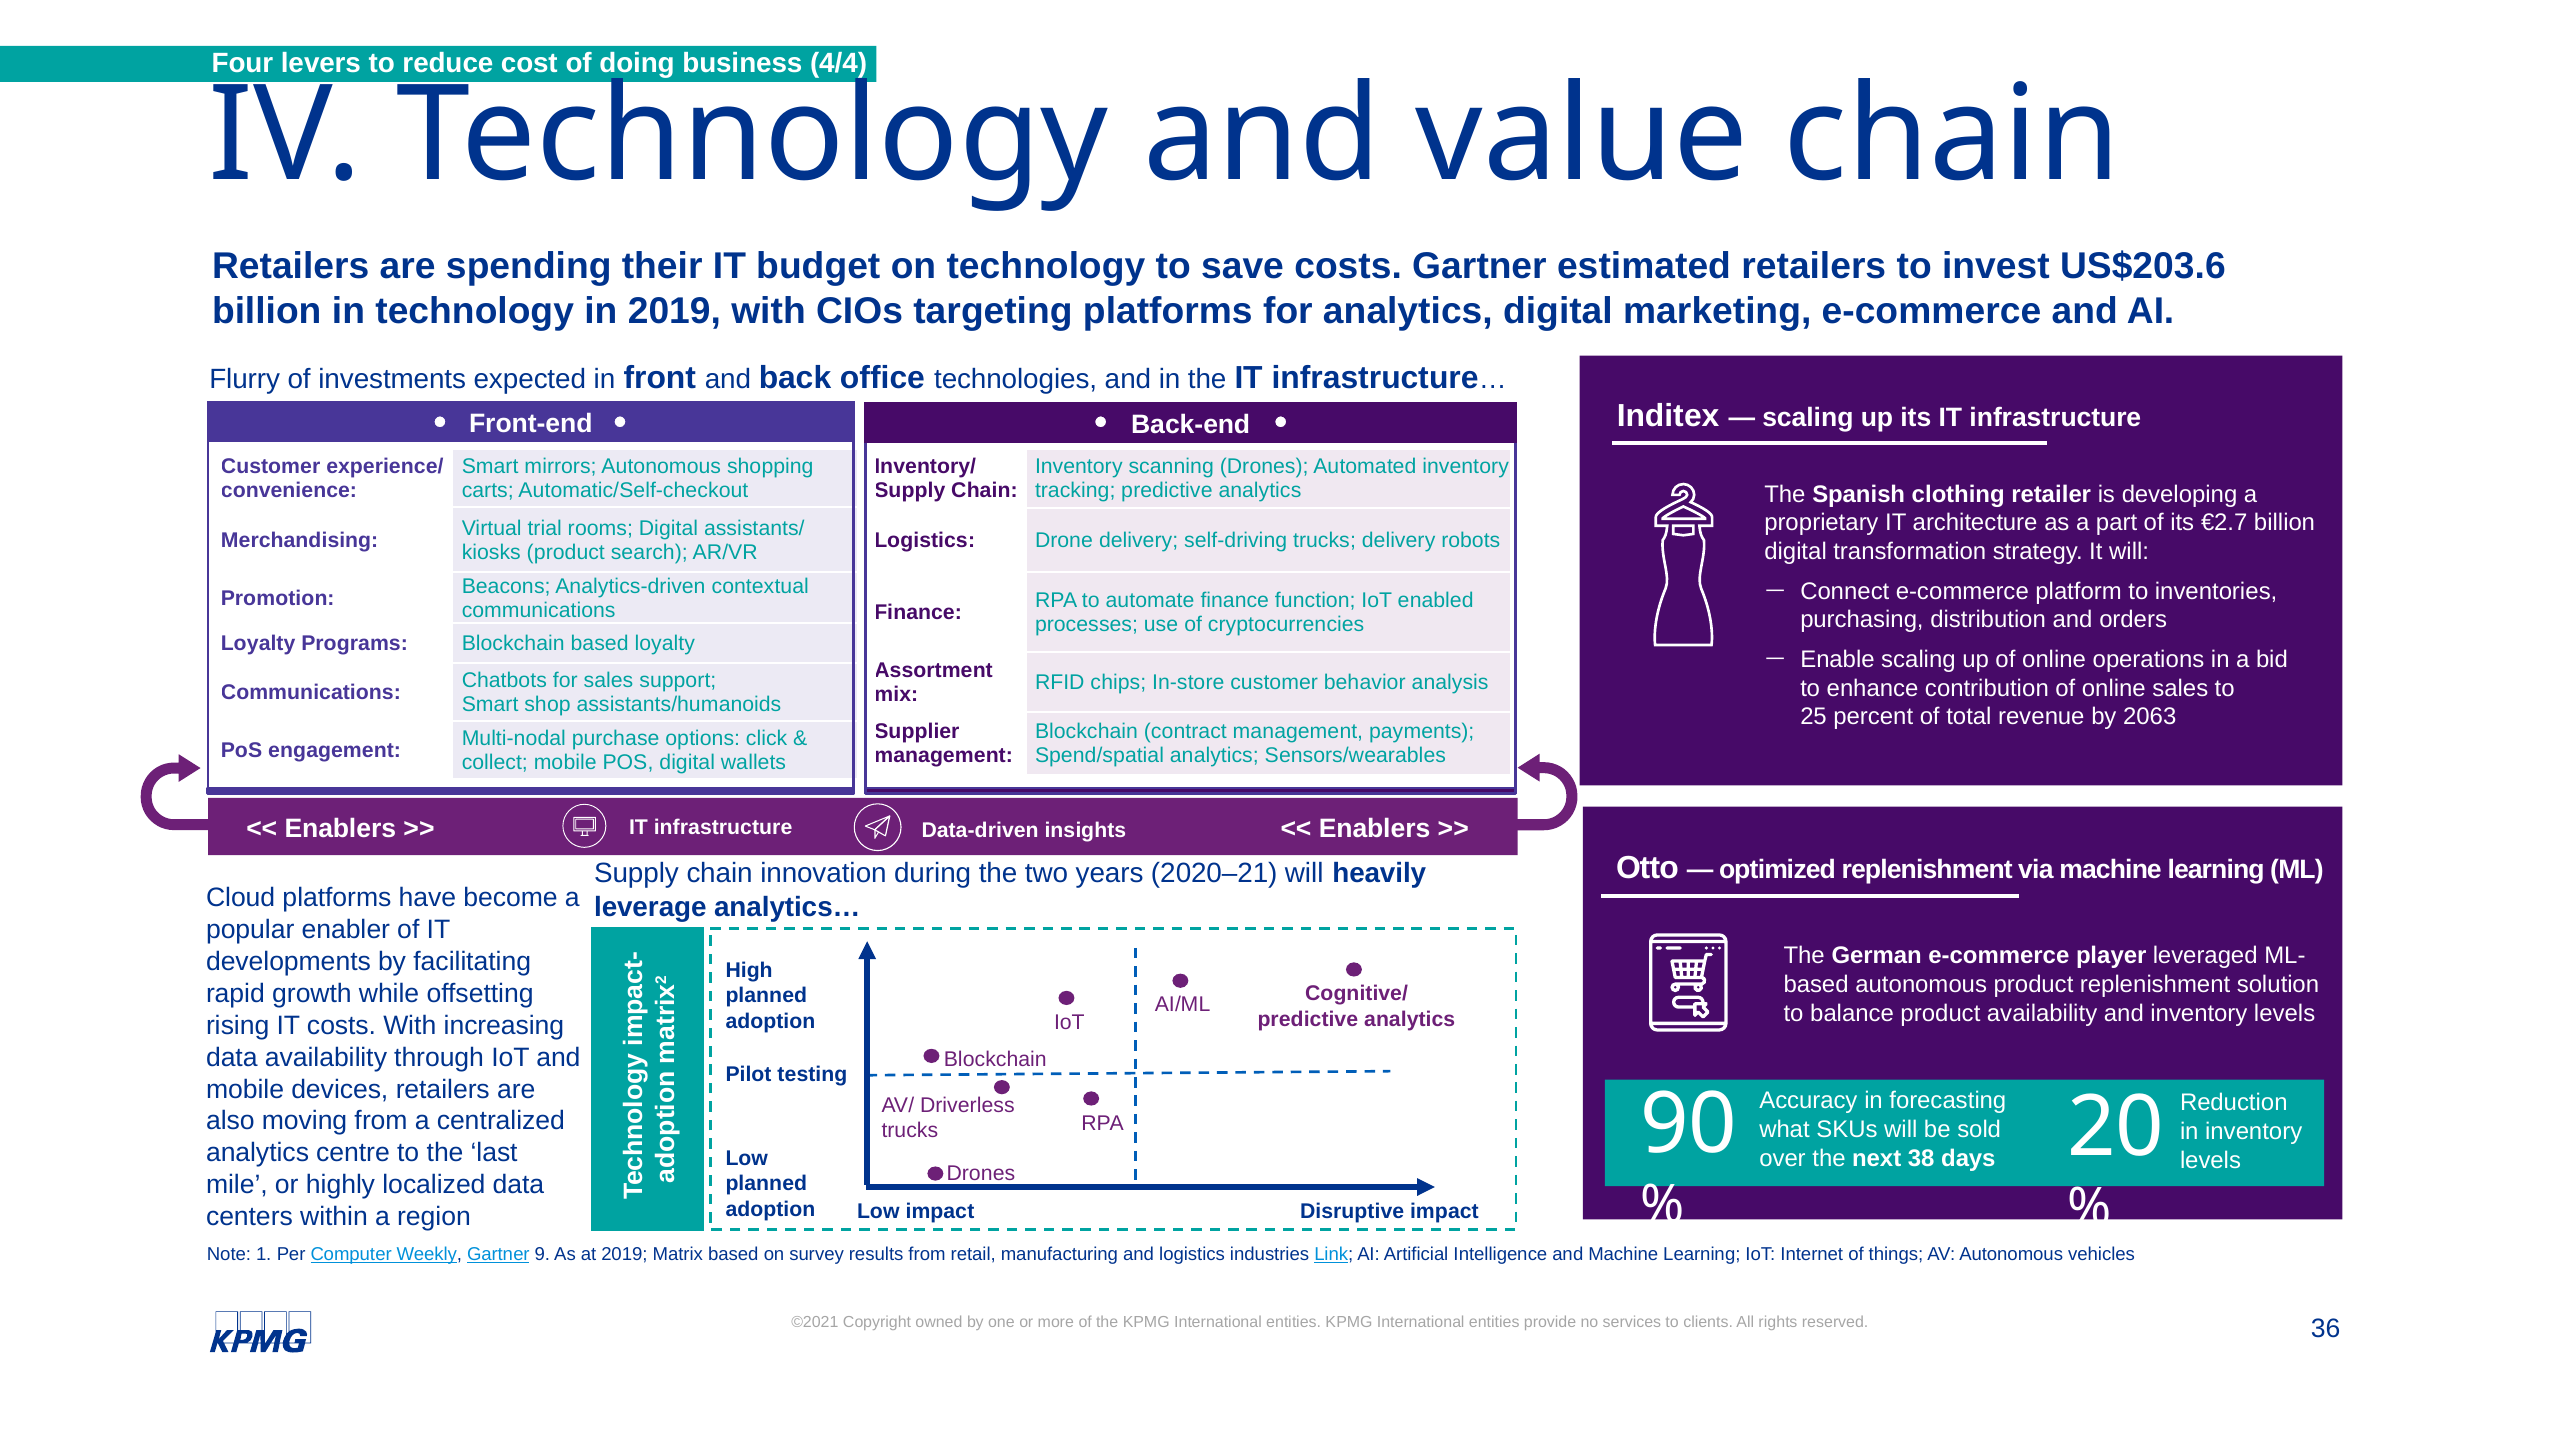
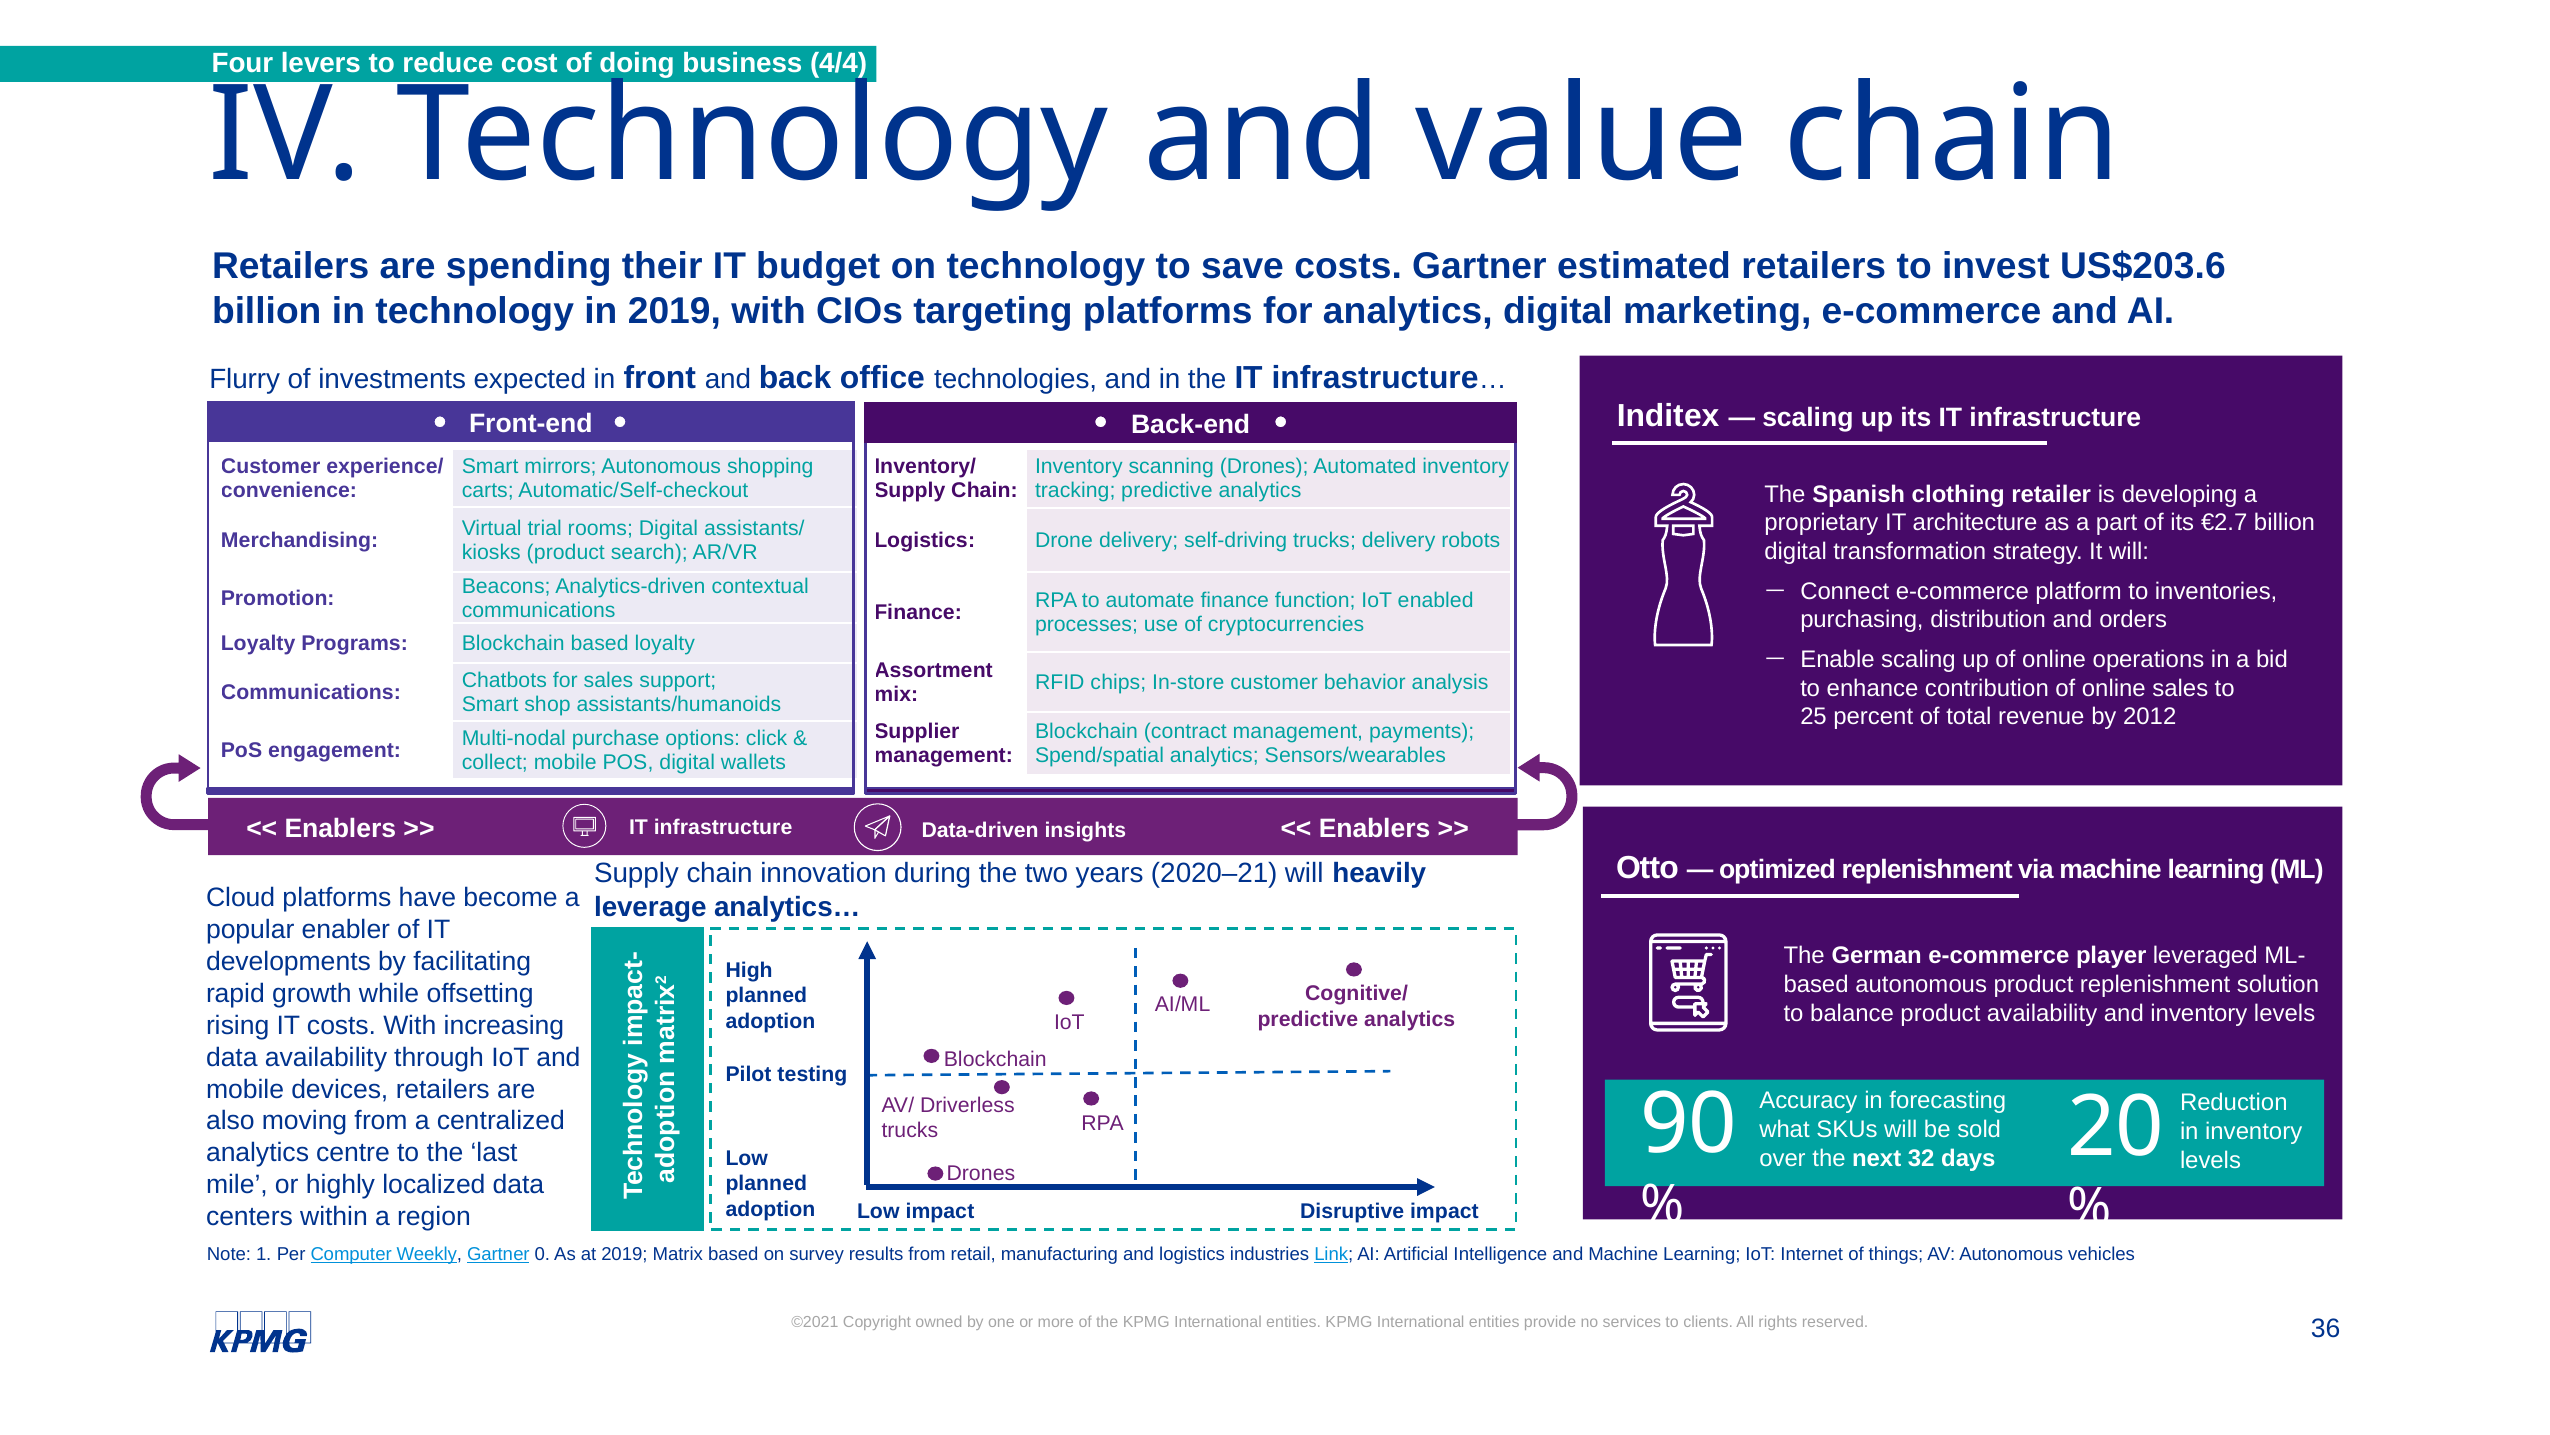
2063: 2063 -> 2012 (2150, 717)
38: 38 -> 32 (1921, 1158)
9: 9 -> 0 (542, 1254)
